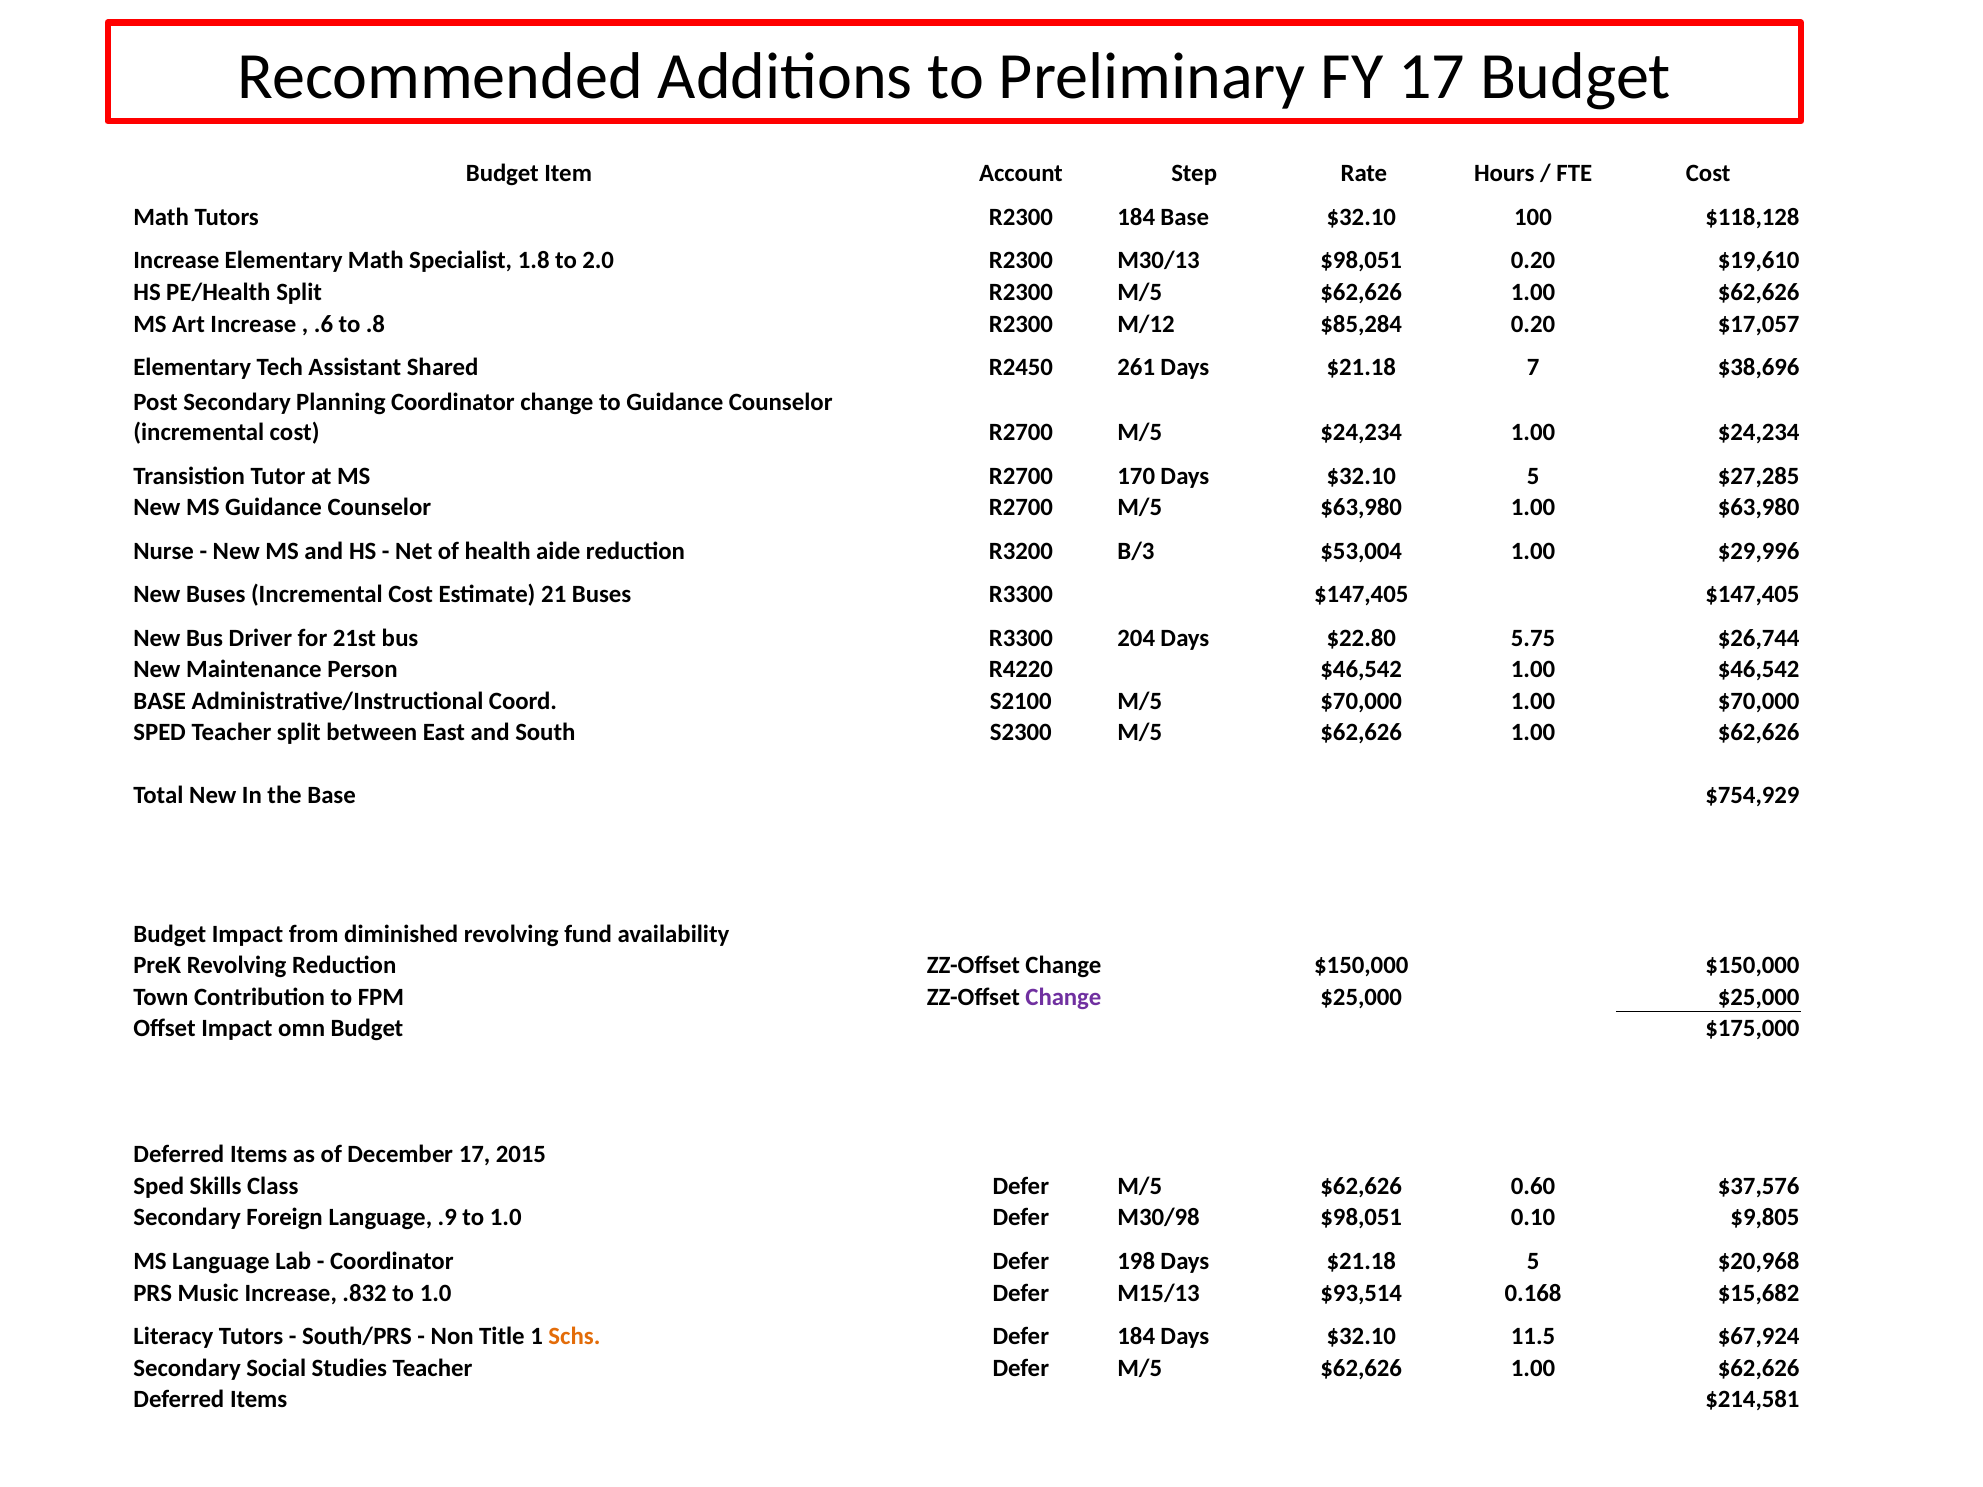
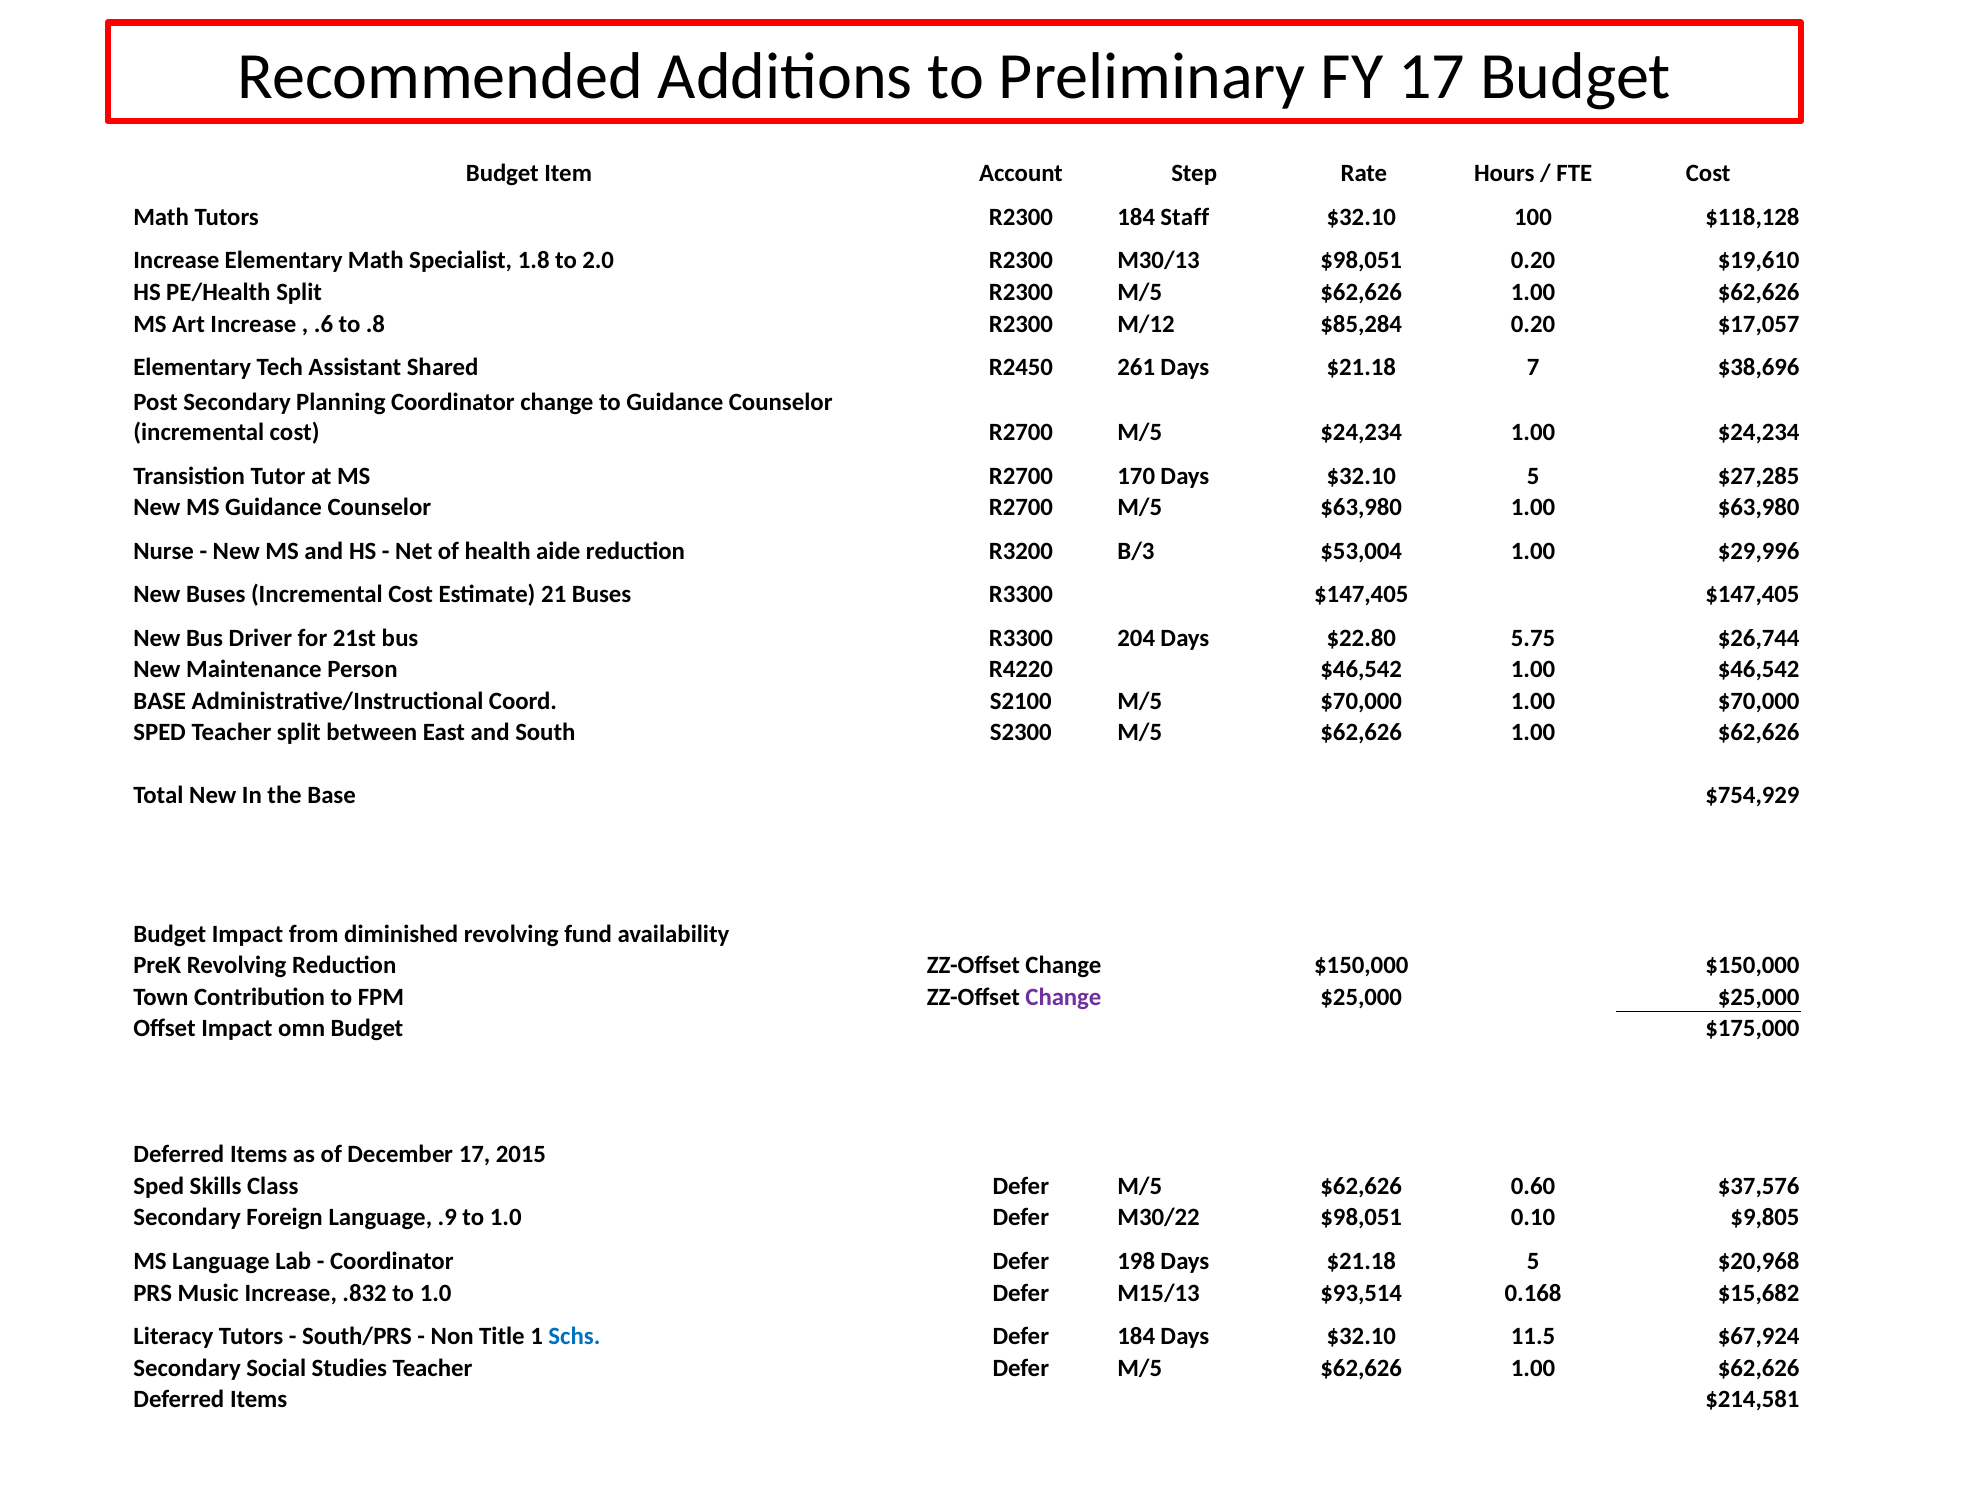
184 Base: Base -> Staff (1185, 217)
M30/98: M30/98 -> M30/22 (1159, 1218)
Schs colour: orange -> blue (574, 1337)
